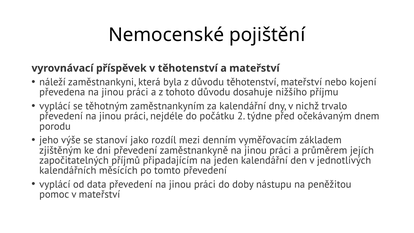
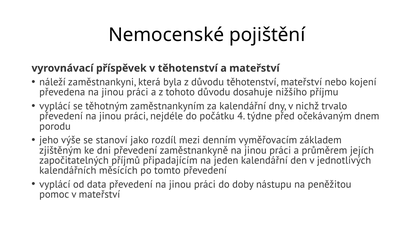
2: 2 -> 4 (241, 116)
